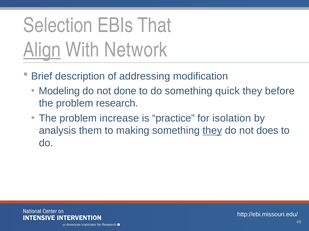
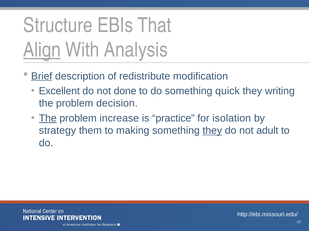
Selection: Selection -> Structure (58, 25)
Network: Network -> Analysis (136, 50)
Brief underline: none -> present (42, 76)
addressing: addressing -> redistribute (145, 76)
Modeling: Modeling -> Excellent (59, 91)
before: before -> writing (280, 91)
research: research -> decision (117, 104)
The underline: none -> present (48, 119)
analysis: analysis -> strategy (57, 131)
does: does -> adult (267, 131)
